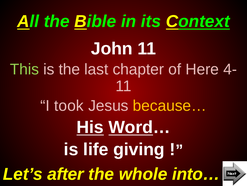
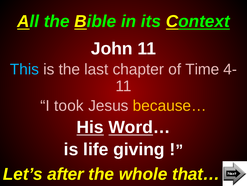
This colour: light green -> light blue (24, 69)
Here: Here -> Time (202, 69)
into…: into… -> that… (196, 173)
